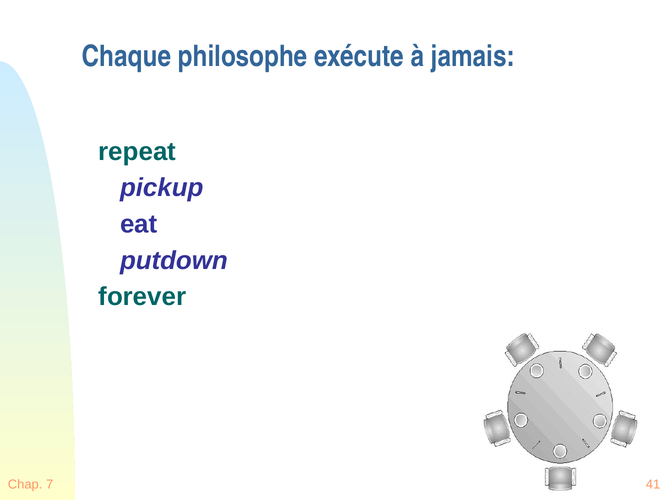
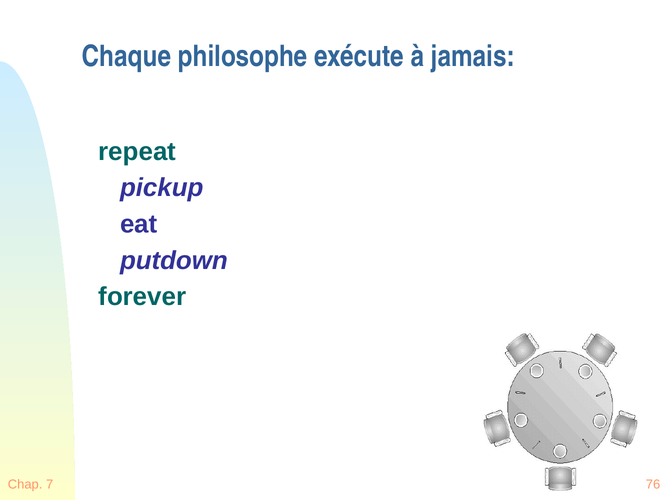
41: 41 -> 76 (653, 484)
